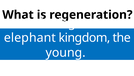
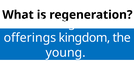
elephant: elephant -> offerings (30, 37)
